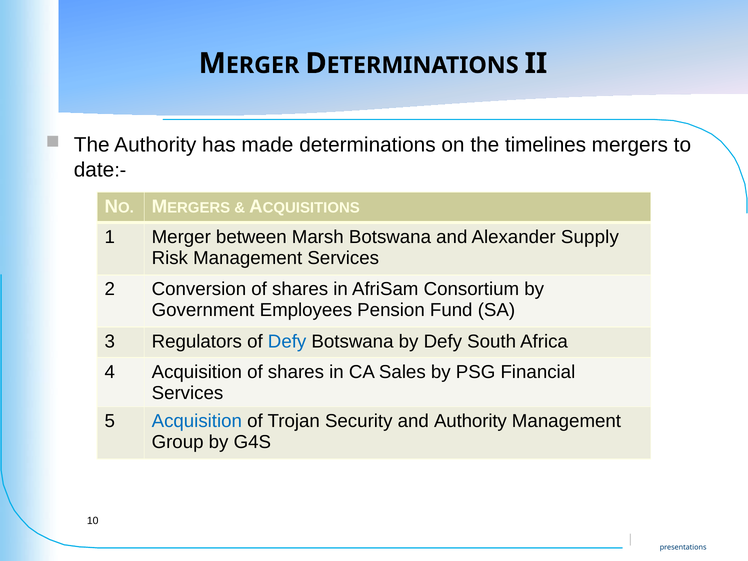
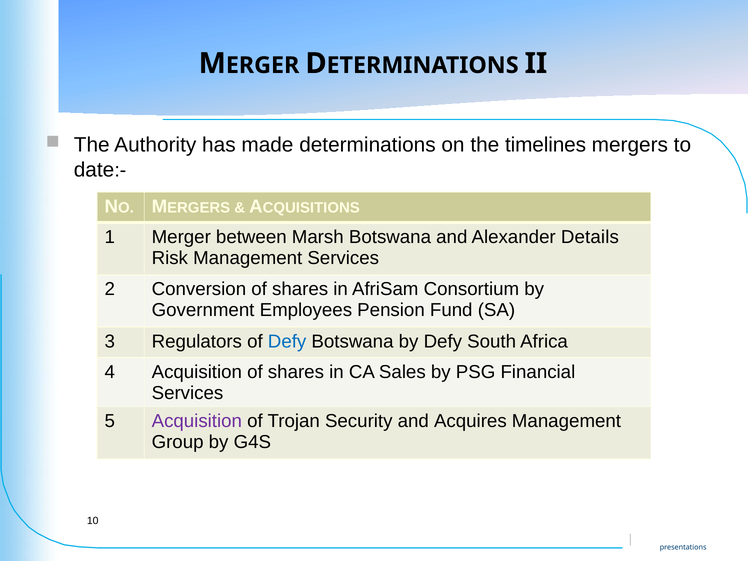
Supply: Supply -> Details (590, 237)
Acquisition colour: blue -> purple (197, 421)
and Authority: Authority -> Acquires (470, 421)
